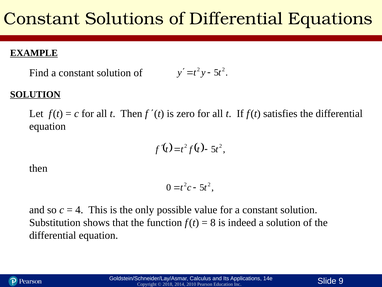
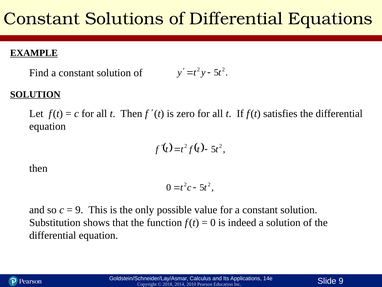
4: 4 -> 9 (79, 210)
8: 8 -> 0 (213, 222)
